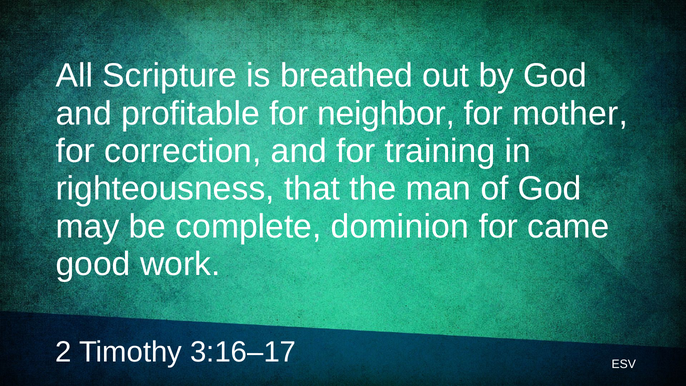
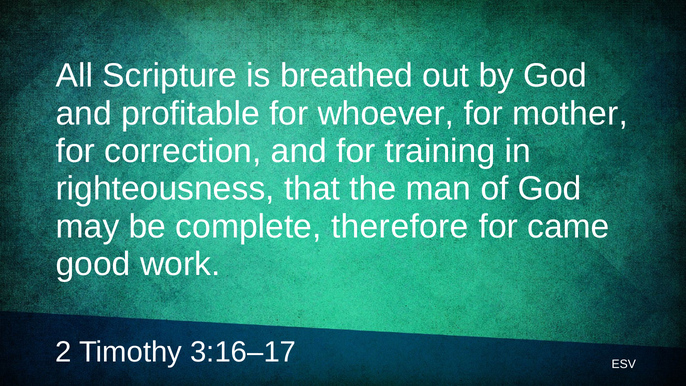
neighbor: neighbor -> whoever (386, 113)
dominion: dominion -> therefore (400, 226)
